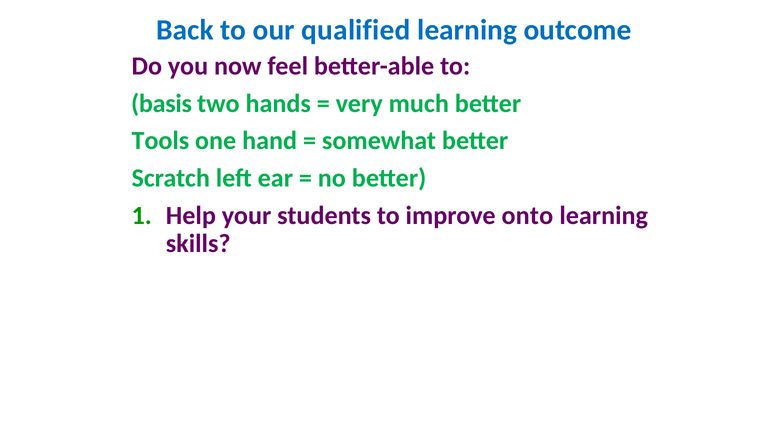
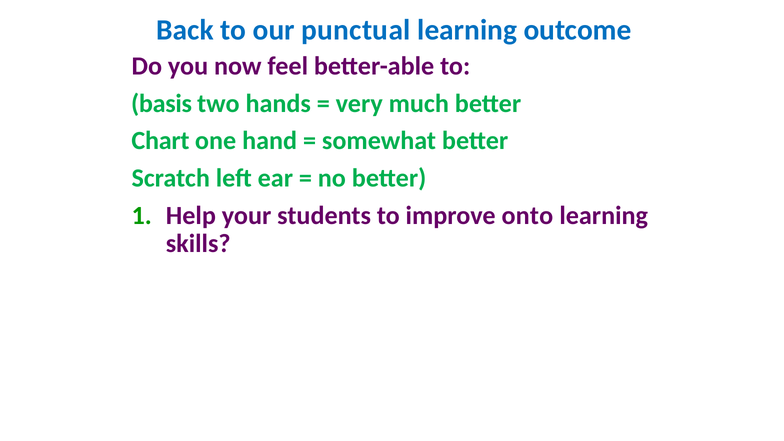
qualified: qualified -> punctual (356, 30)
Tools: Tools -> Chart (160, 141)
